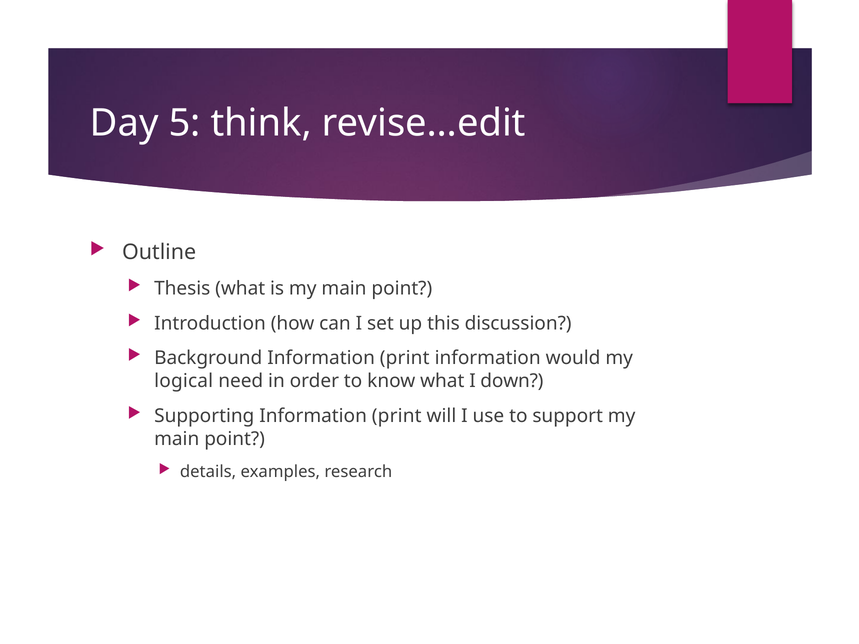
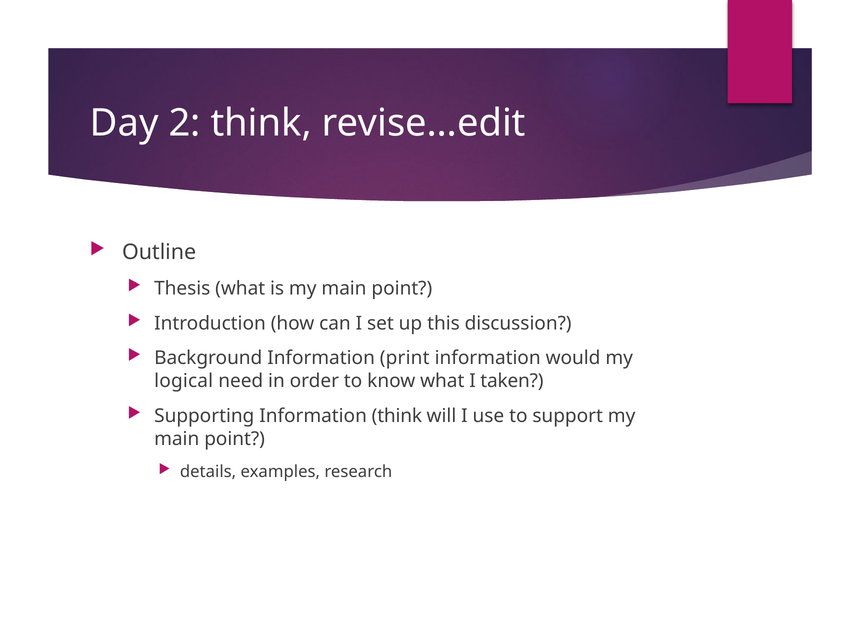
5: 5 -> 2 (185, 123)
down: down -> taken (512, 381)
Supporting Information print: print -> think (397, 416)
